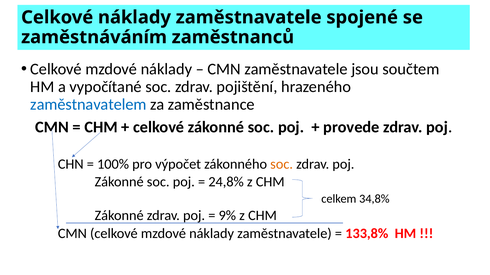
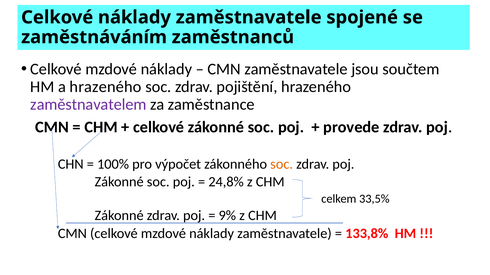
a vypočítané: vypočítané -> hrazeného (106, 87)
zaměstnavatelem colour: blue -> purple (88, 105)
34,8%: 34,8% -> 33,5% (374, 199)
